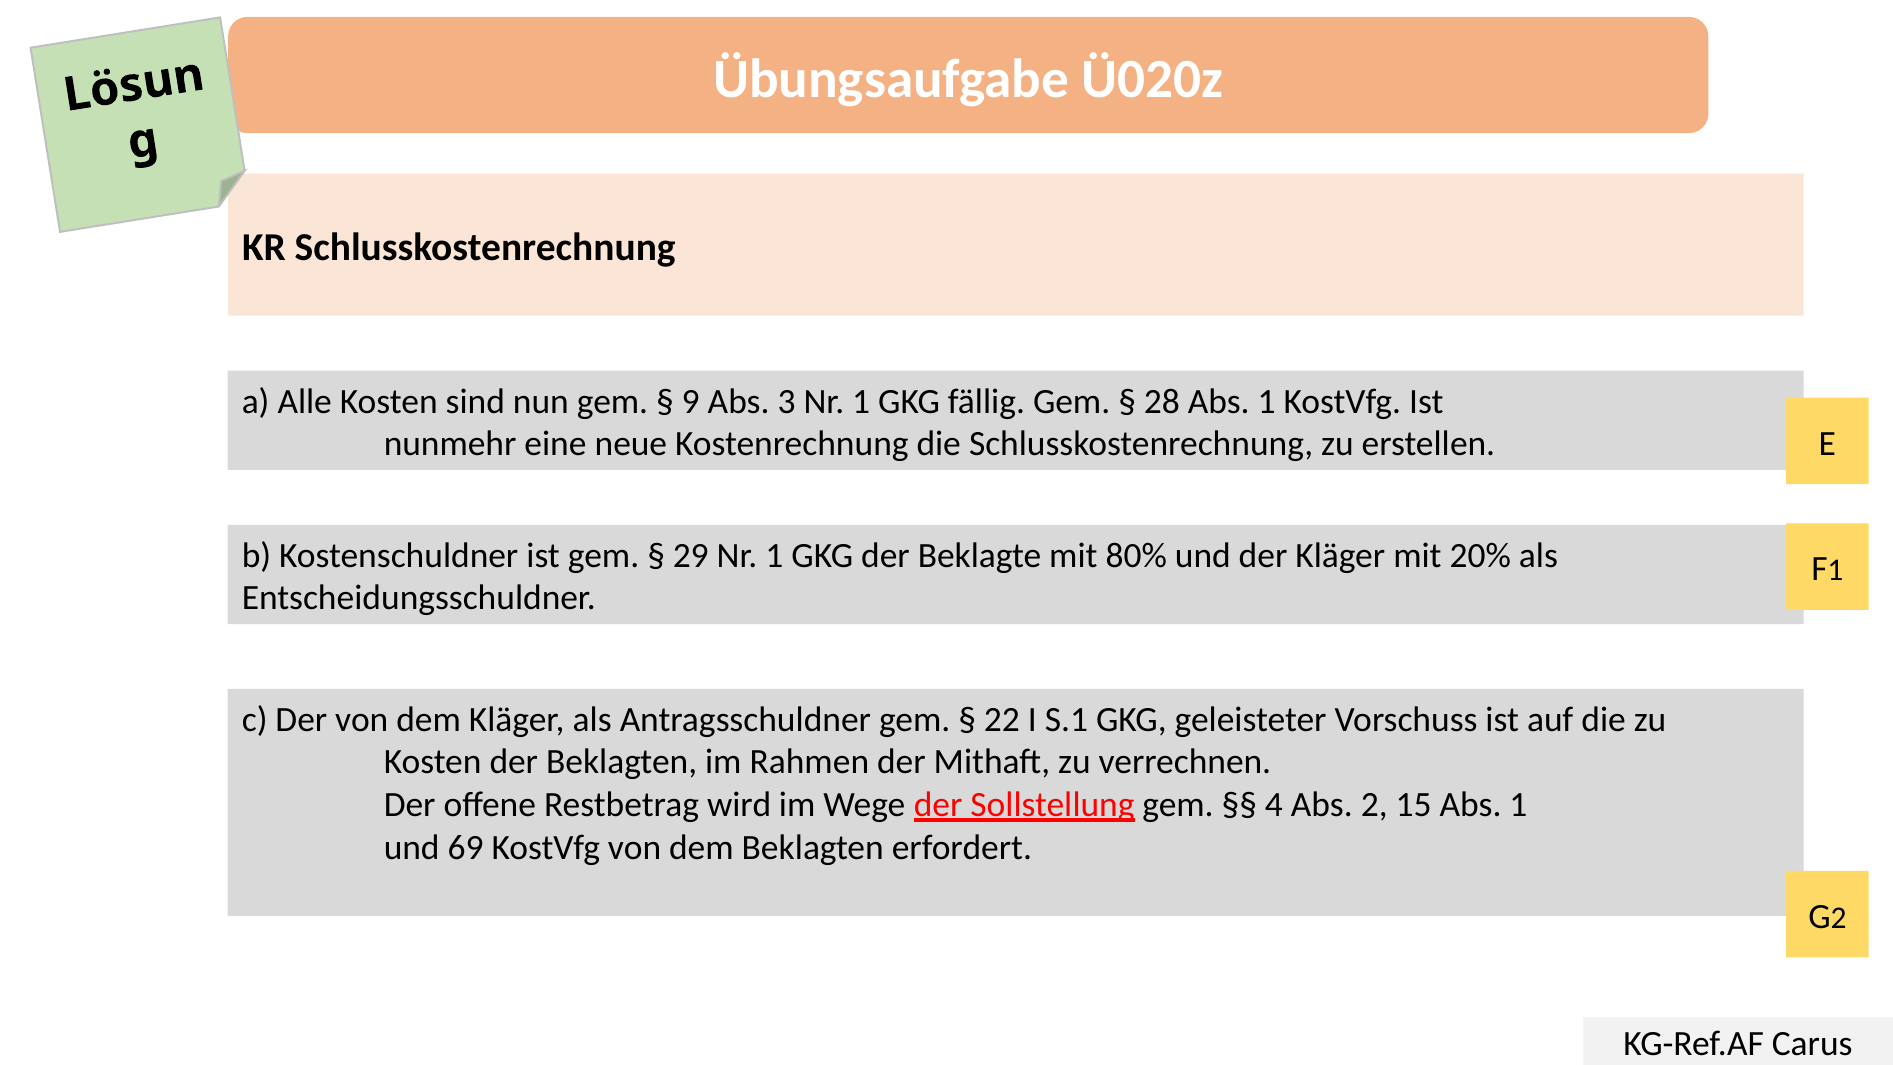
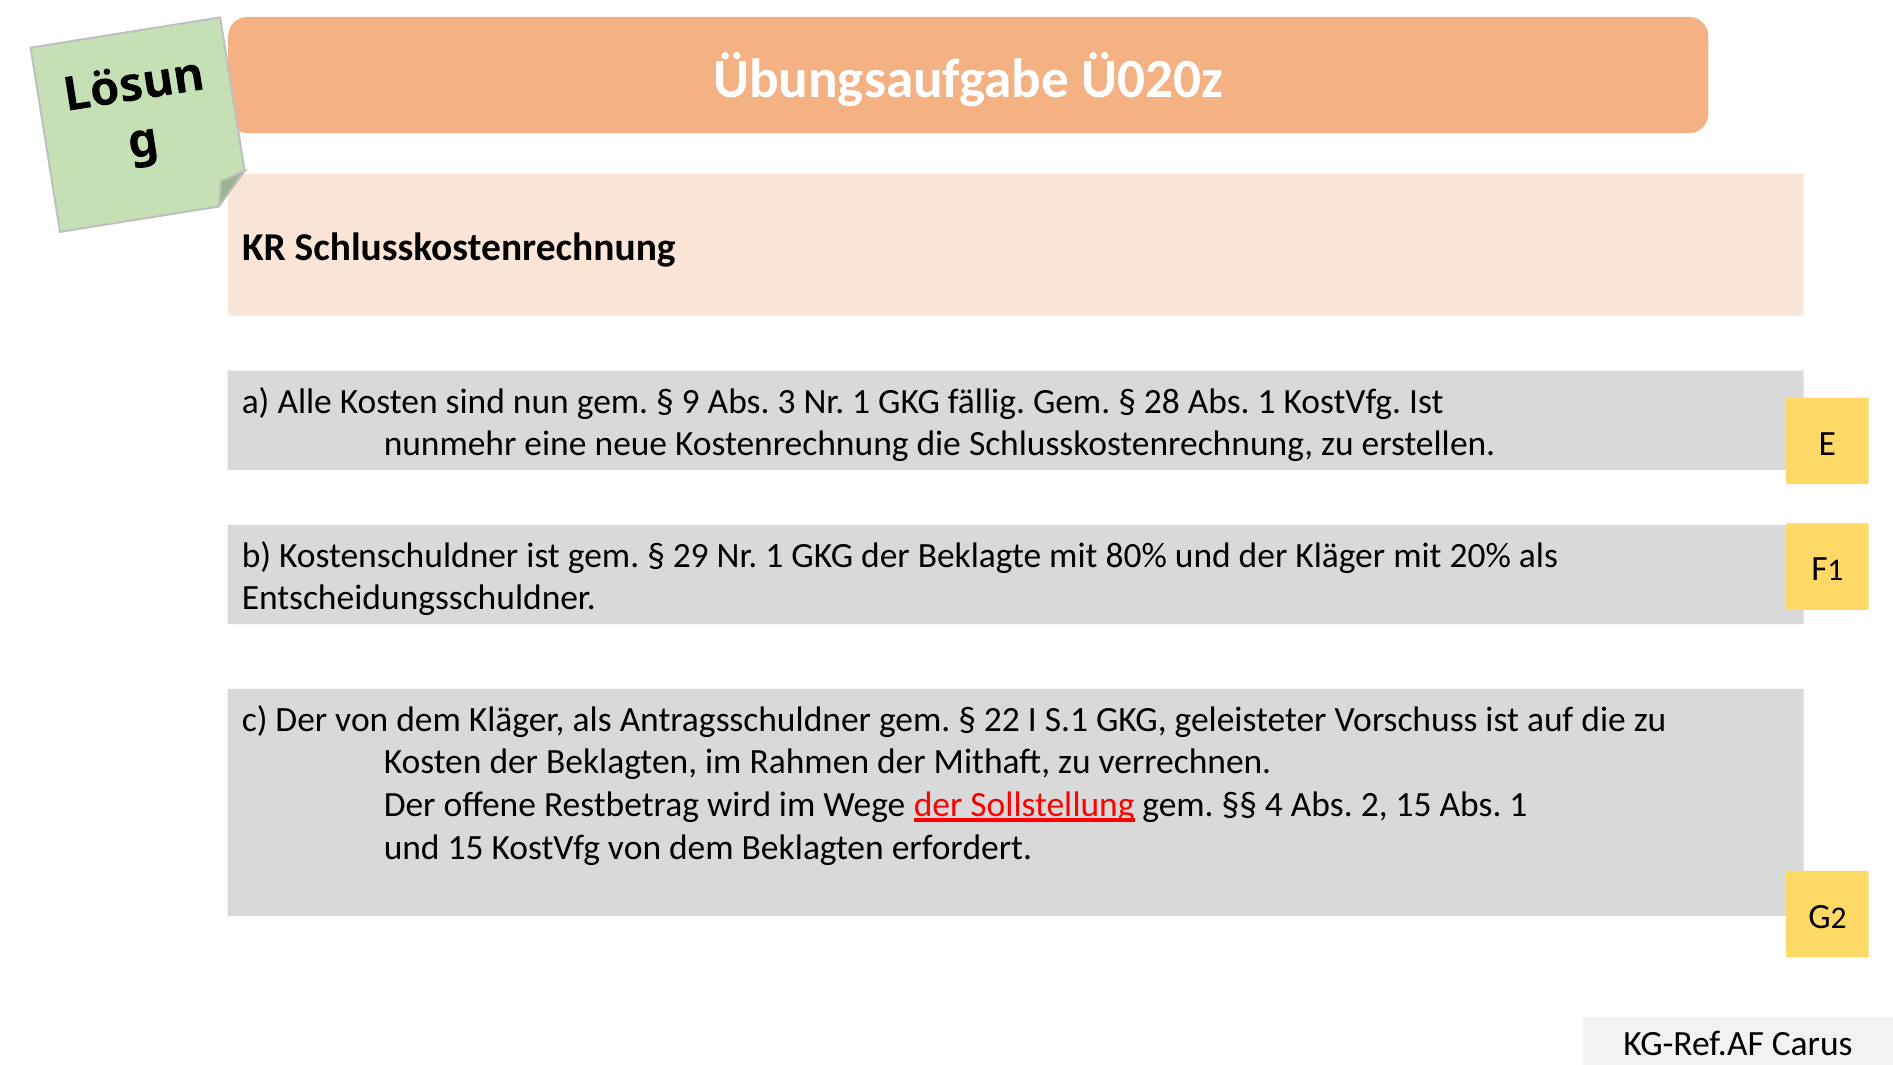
und 69: 69 -> 15 (466, 847)
